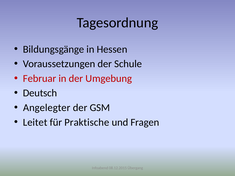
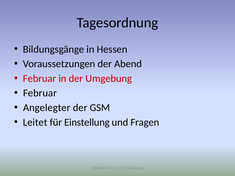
Schule: Schule -> Abend (128, 64)
Deutsch: Deutsch -> Februar (40, 93)
Praktische: Praktische -> Einstellung (87, 122)
